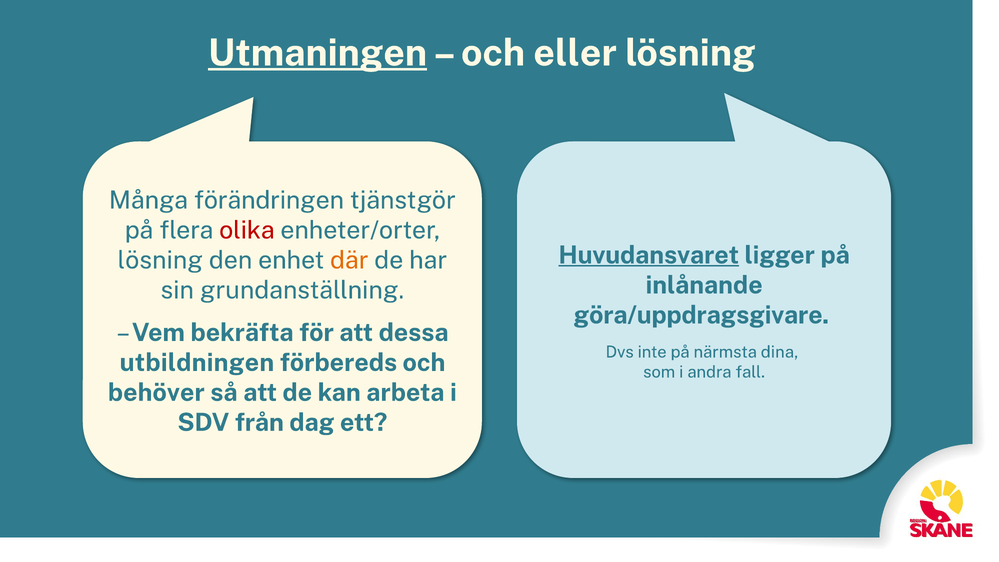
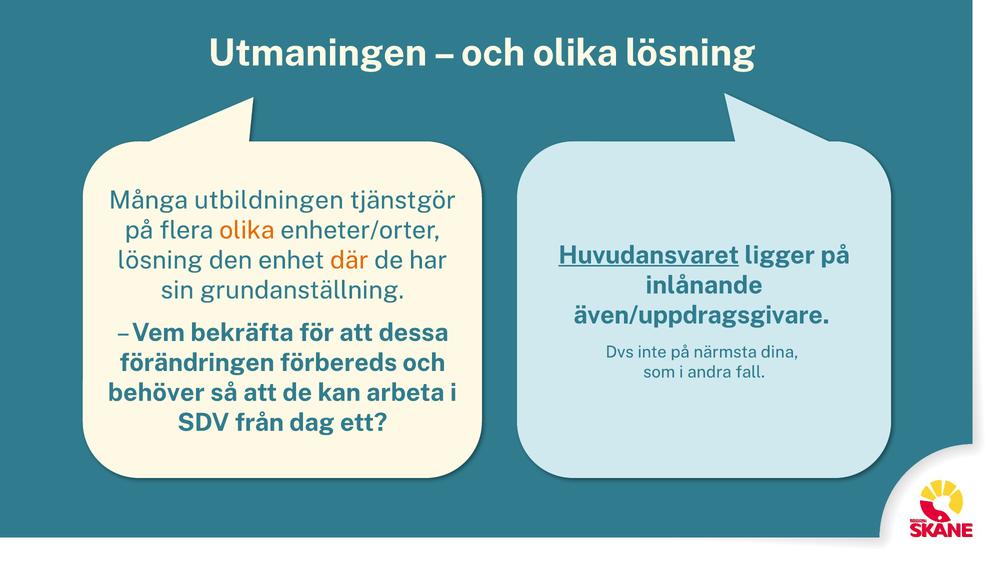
Utmaningen underline: present -> none (318, 53)
och eller: eller -> olika (575, 53)
förändringen: förändringen -> utbildningen (269, 200)
olika colour: red -> orange (247, 230)
göra/uppdragsgivare: göra/uppdragsgivare -> även/uppdragsgivare (701, 315)
utbildningen: utbildningen -> förändringen (197, 363)
